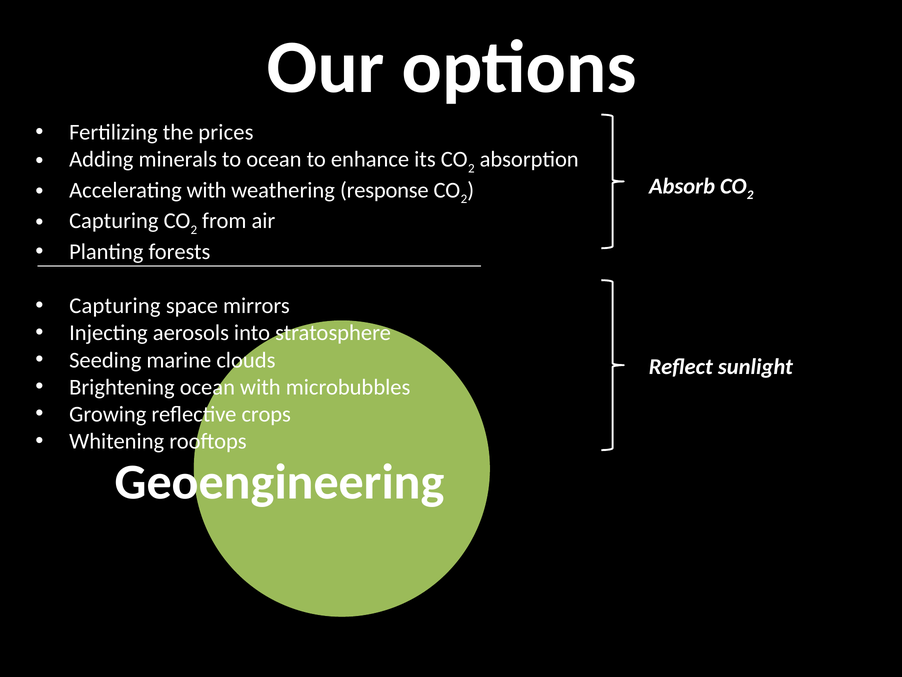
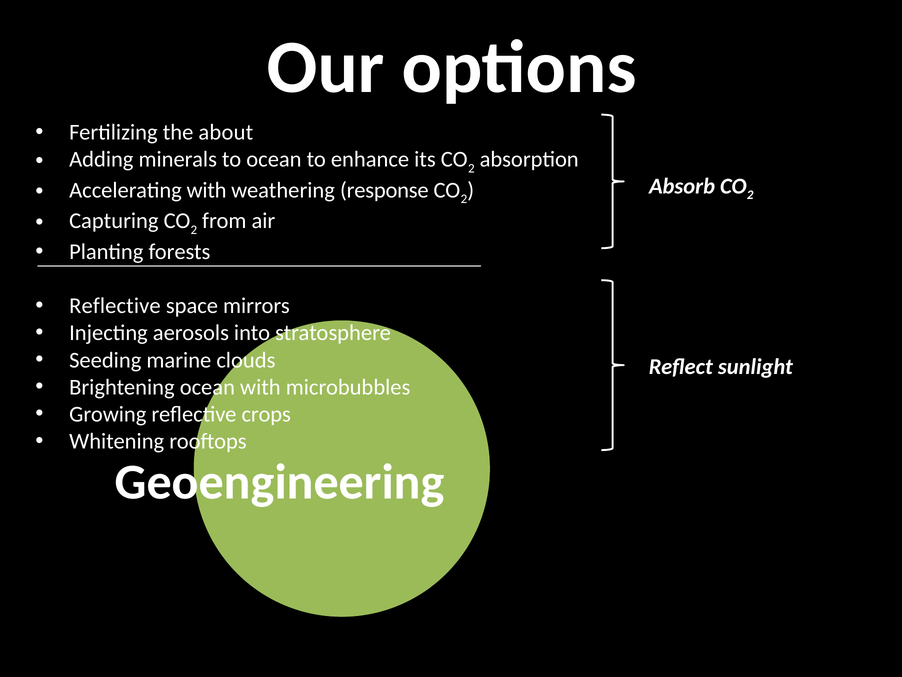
prices: prices -> about (226, 132)
Capturing: Capturing -> Reflective (115, 306)
